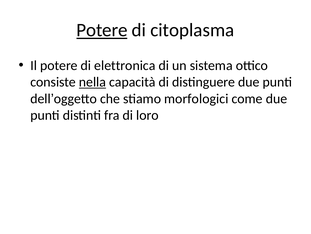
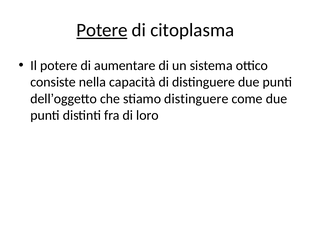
elettronica: elettronica -> aumentare (125, 65)
nella underline: present -> none (92, 82)
stiamo morfologici: morfologici -> distinguere (196, 98)
